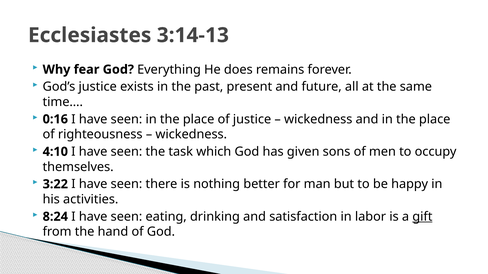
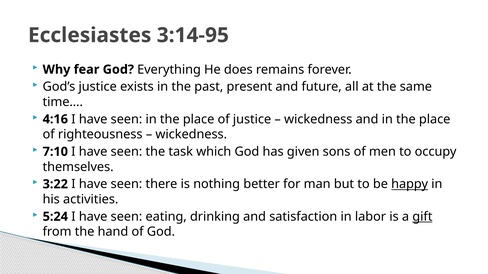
3:14-13: 3:14-13 -> 3:14-95 (193, 35)
0:16: 0:16 -> 4:16 (55, 119)
4:10: 4:10 -> 7:10 (55, 152)
happy underline: none -> present (410, 184)
8:24: 8:24 -> 5:24 (55, 217)
